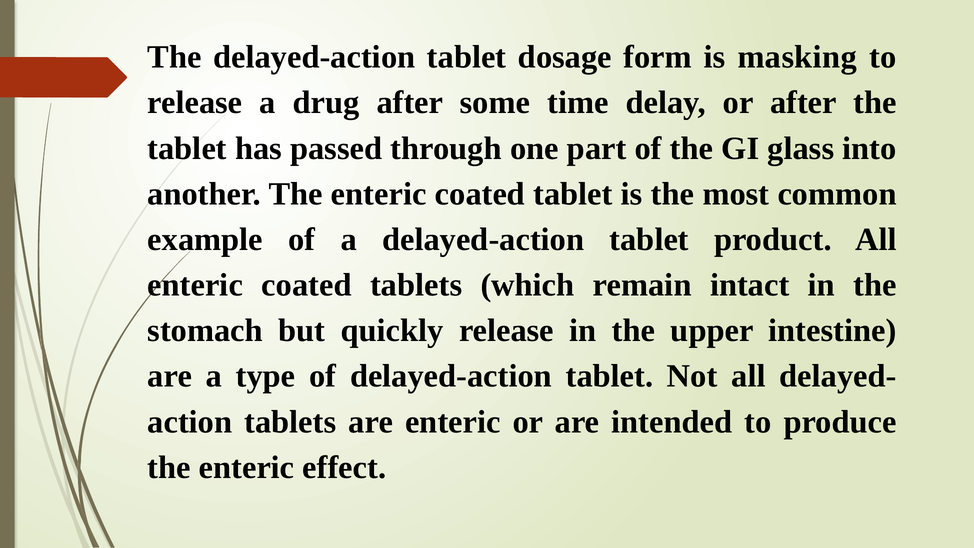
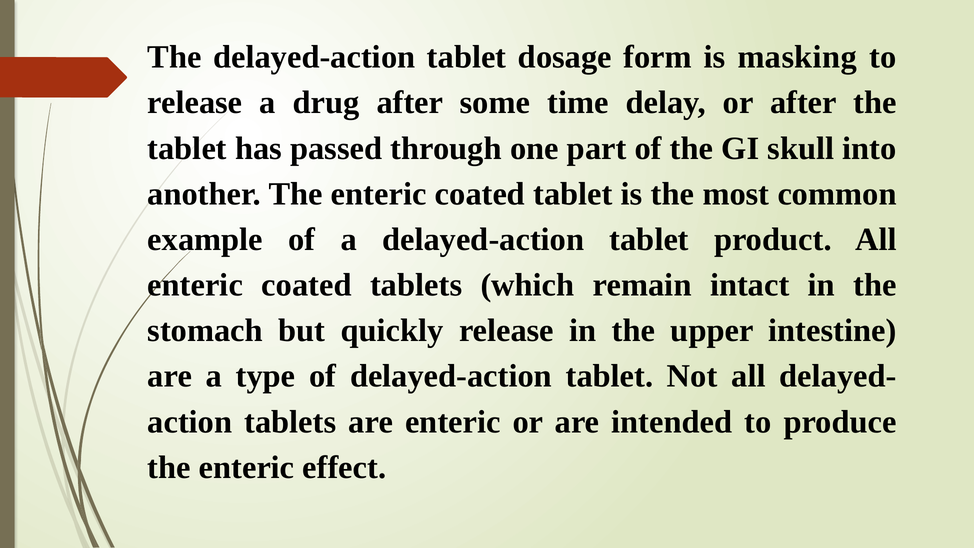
glass: glass -> skull (801, 148)
